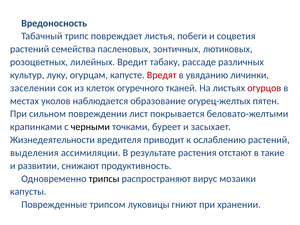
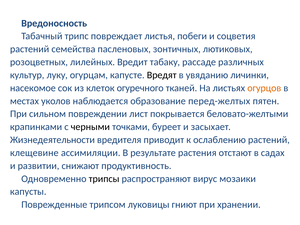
Вредят colour: red -> black (162, 75)
заселении: заселении -> насекомое (33, 88)
огурцов colour: red -> orange (264, 88)
огурец-желтых: огурец-желтых -> перед-желтых (219, 101)
выделения: выделения -> клещевине (34, 153)
такие: такие -> садах (273, 153)
